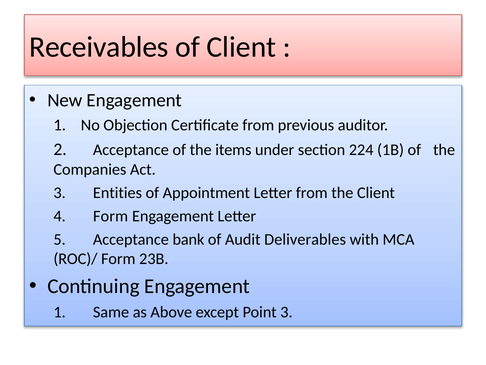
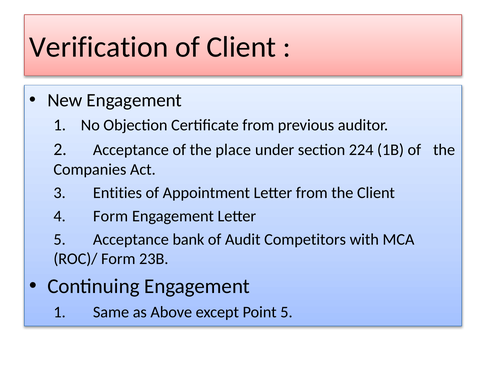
Receivables: Receivables -> Verification (99, 47)
items: items -> place (233, 150)
Deliverables: Deliverables -> Competitors (305, 239)
Point 3: 3 -> 5 (286, 312)
